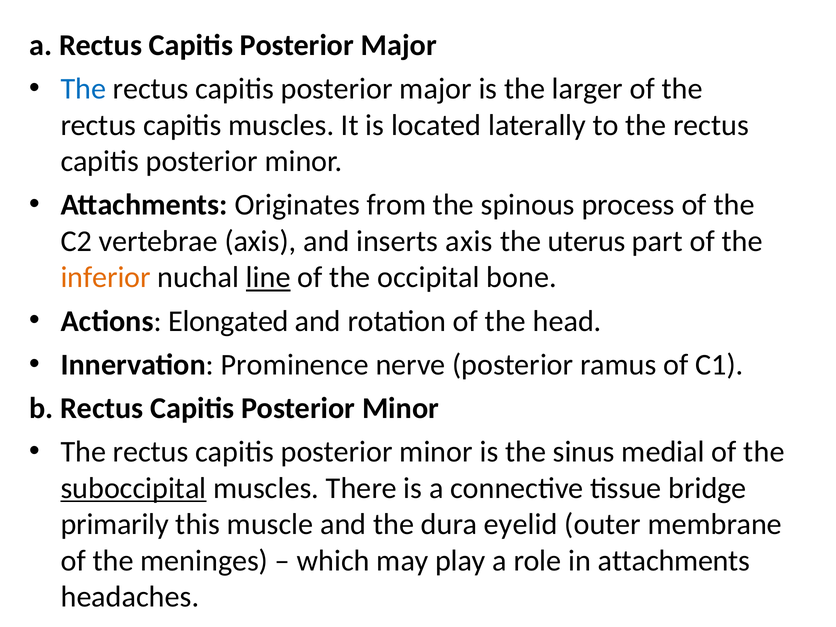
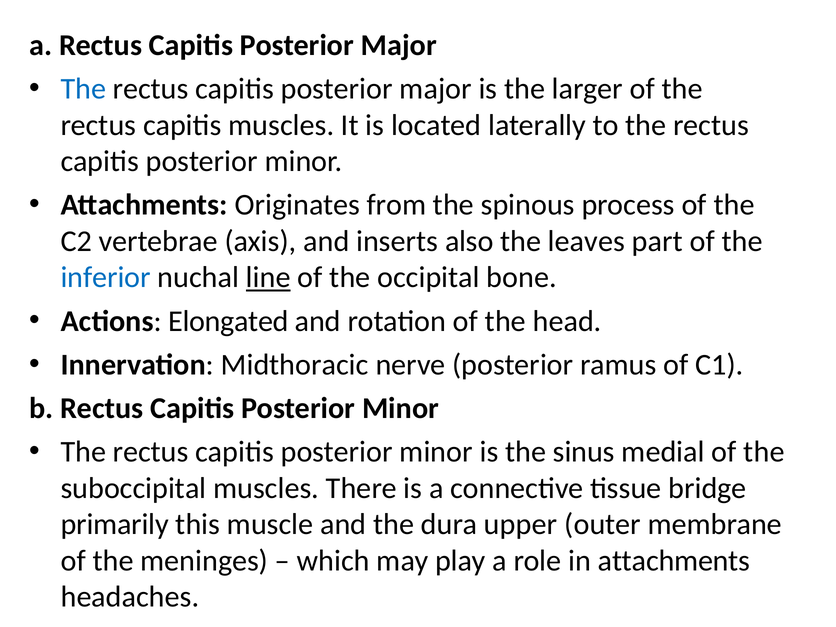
inserts axis: axis -> also (469, 241)
uterus: uterus -> leaves (586, 241)
inferior colour: orange -> blue (106, 277)
Prominence: Prominence -> Midthoracic (295, 365)
suboccipital underline: present -> none (134, 488)
eyelid: eyelid -> upper (521, 524)
